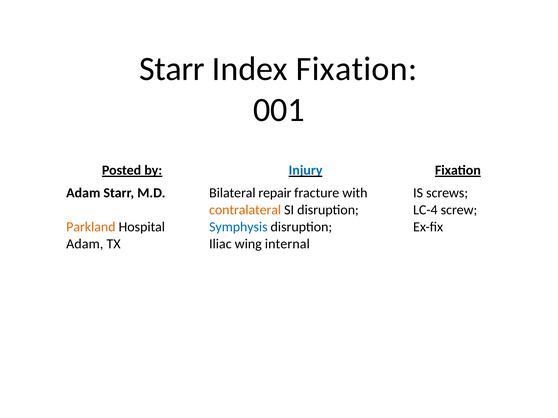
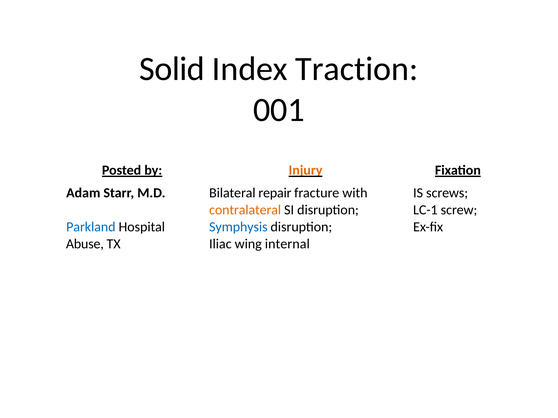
Starr: Starr -> Solid (172, 69)
Index Fixation: Fixation -> Traction (357, 69)
Injury colour: blue -> orange (306, 170)
LC-4: LC-4 -> LC-1 (425, 210)
Parkland colour: orange -> blue (91, 227)
Adam: Adam -> Abuse (85, 244)
